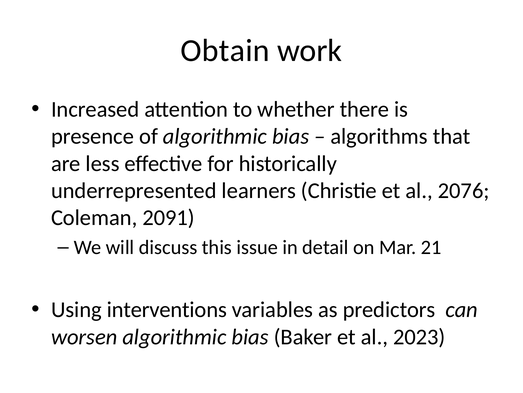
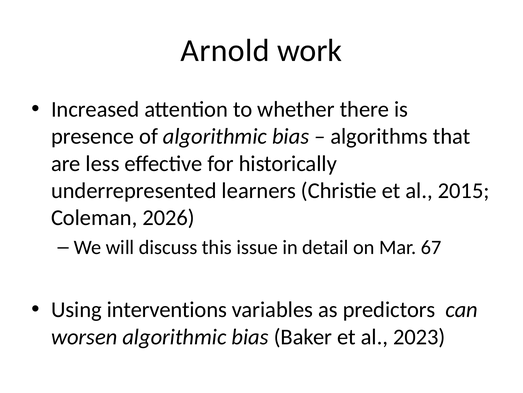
Obtain: Obtain -> Arnold (225, 51)
2076: 2076 -> 2015 (464, 190)
2091: 2091 -> 2026 (169, 217)
21: 21 -> 67 (431, 247)
